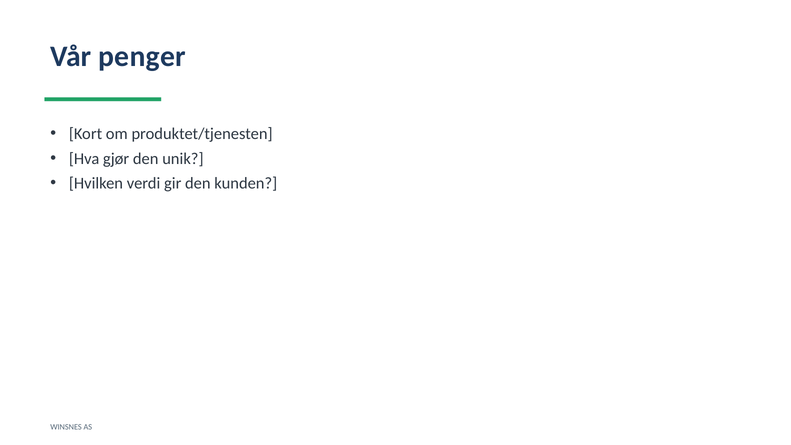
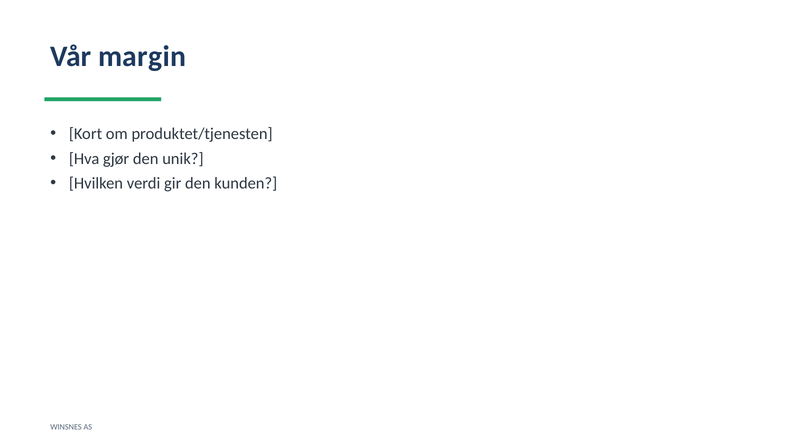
penger: penger -> margin (142, 56)
